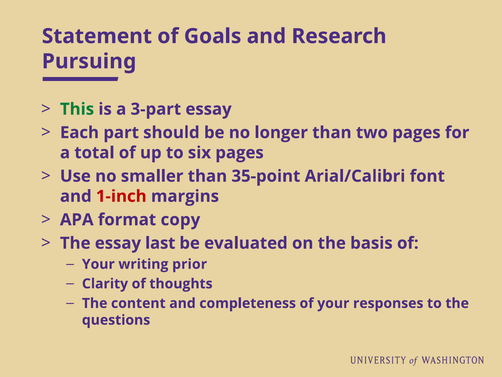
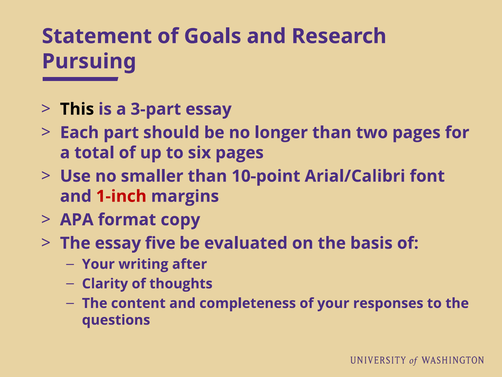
This colour: green -> black (77, 109)
35-point: 35-point -> 10-point (266, 176)
last: last -> five (160, 243)
prior: prior -> after (190, 264)
